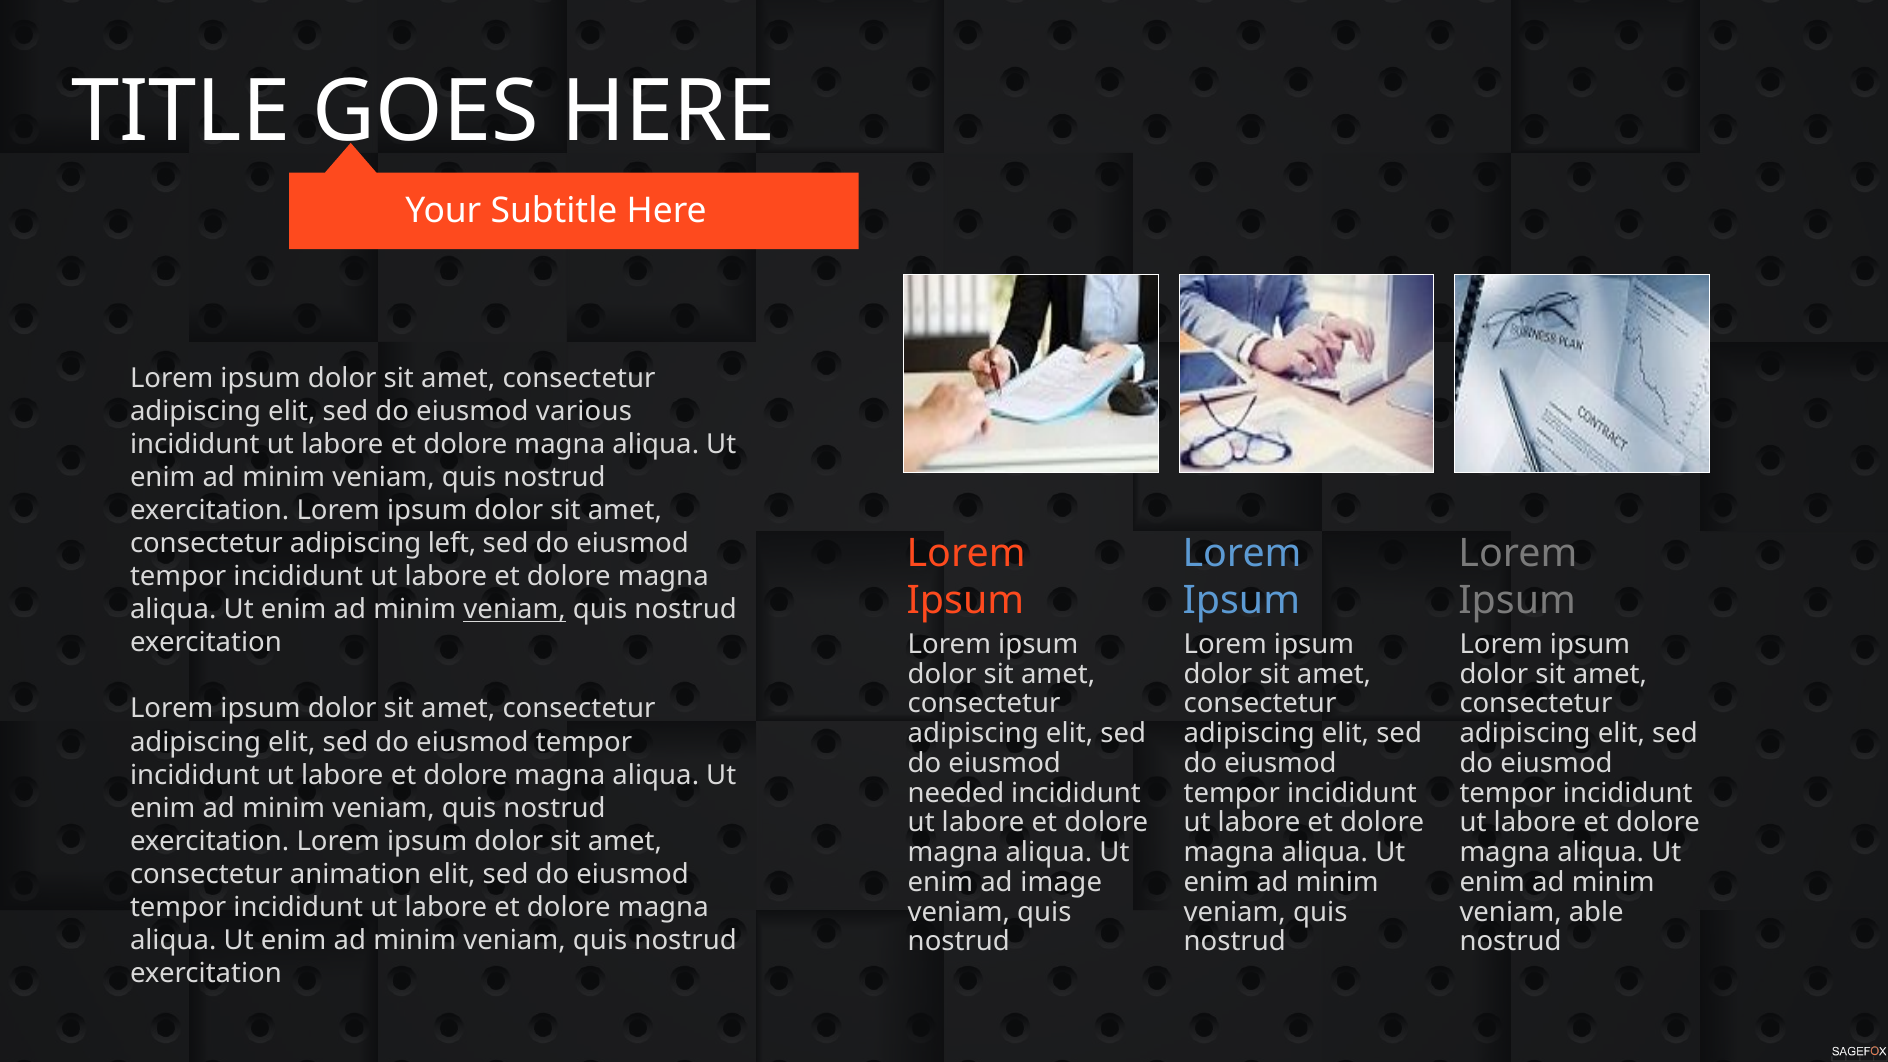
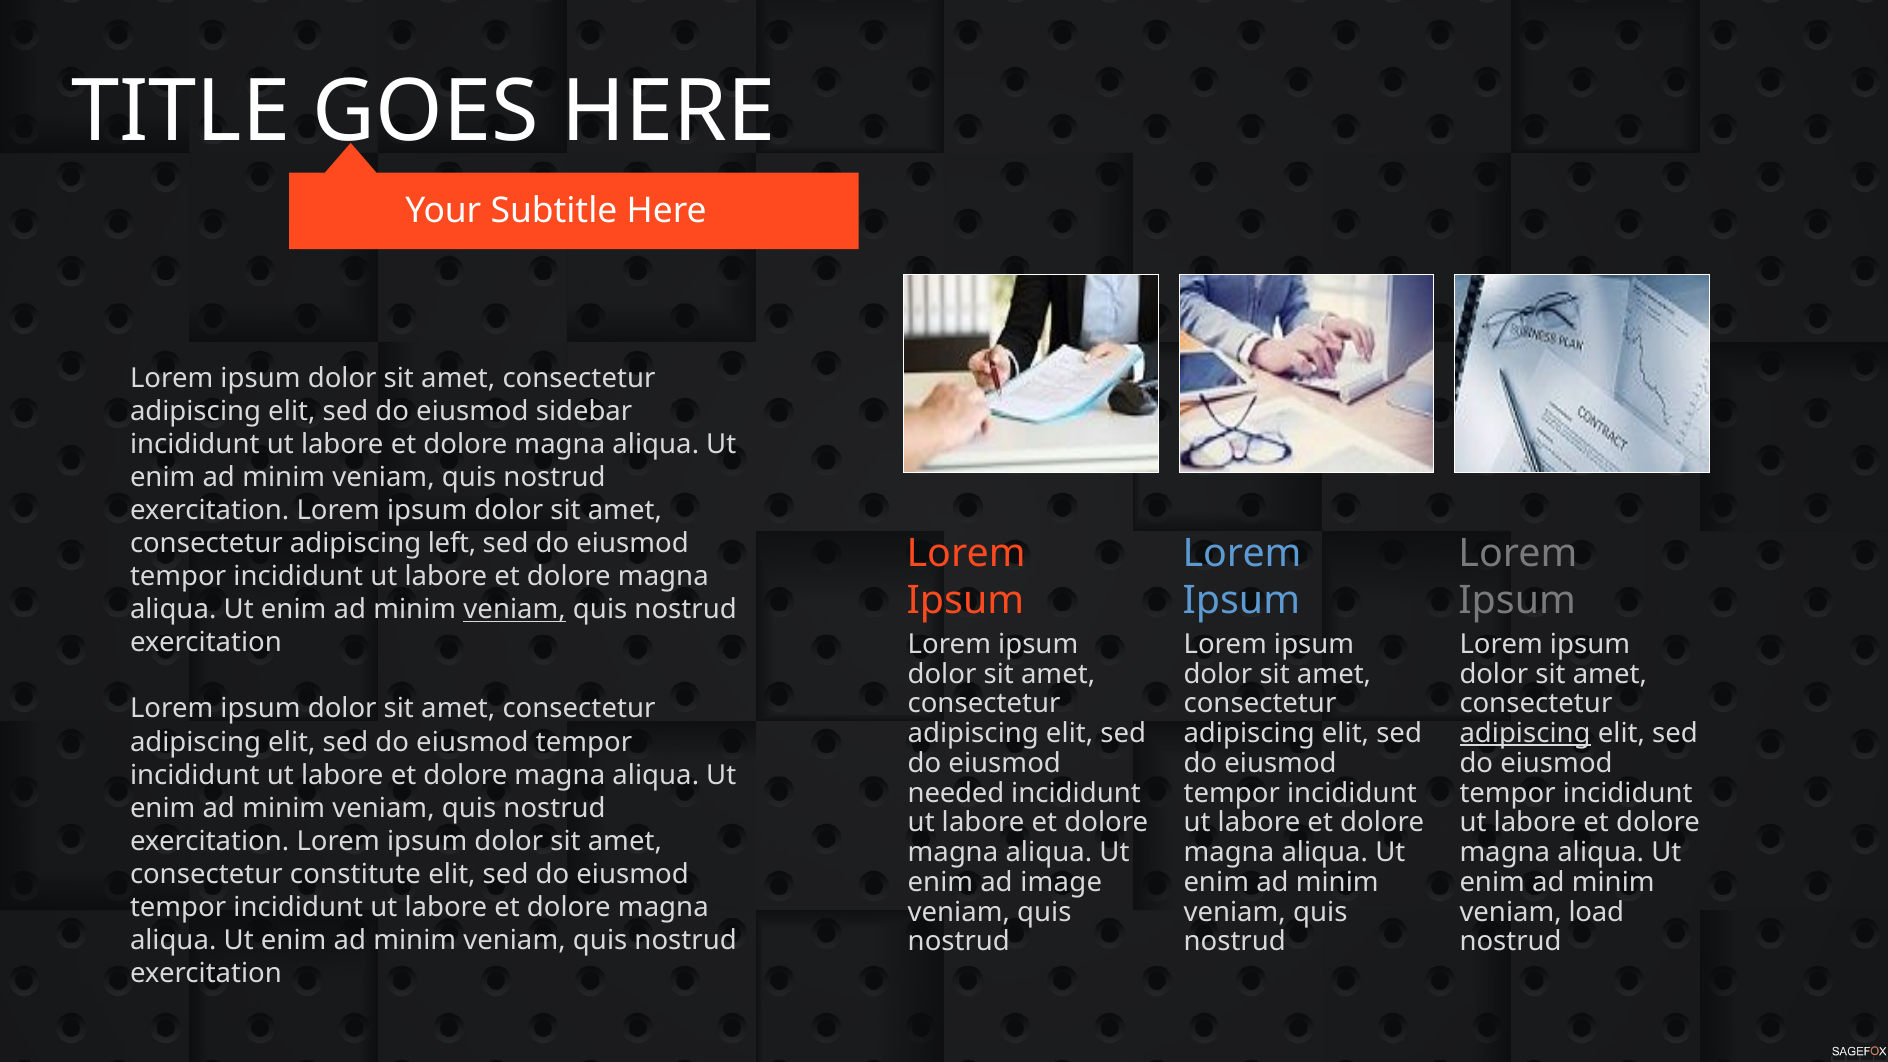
various: various -> sidebar (584, 411)
adipiscing underline: none -> present (1525, 733)
animation: animation -> constitute (355, 874)
able: able -> load (1596, 912)
